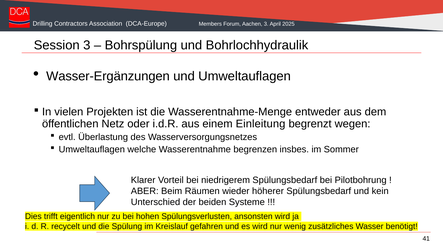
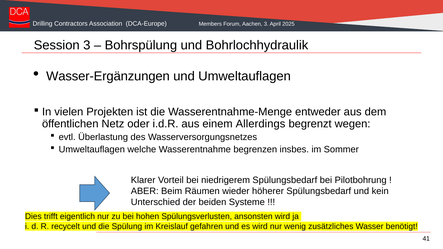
Einleitung: Einleitung -> Allerdings (261, 124)
